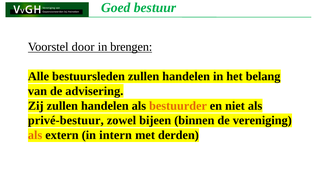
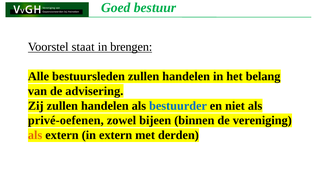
door: door -> staat (83, 47)
bestuurder colour: orange -> blue (178, 106)
privé-bestuur: privé-bestuur -> privé-oefenen (66, 120)
in intern: intern -> extern (116, 135)
